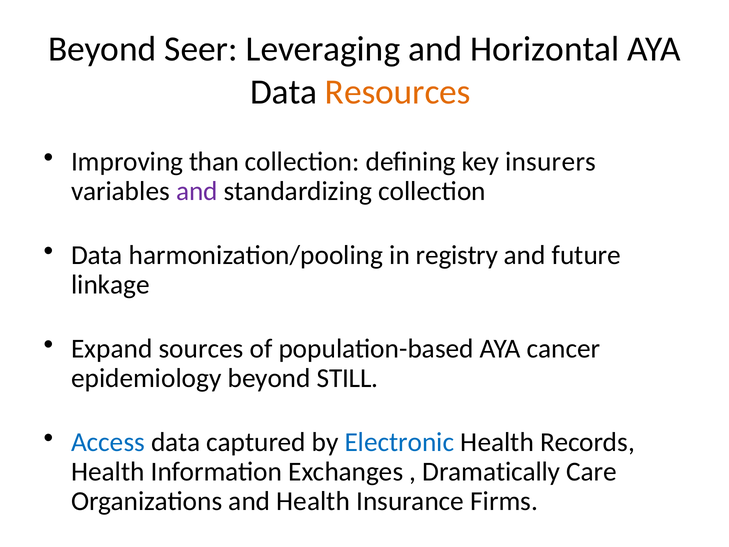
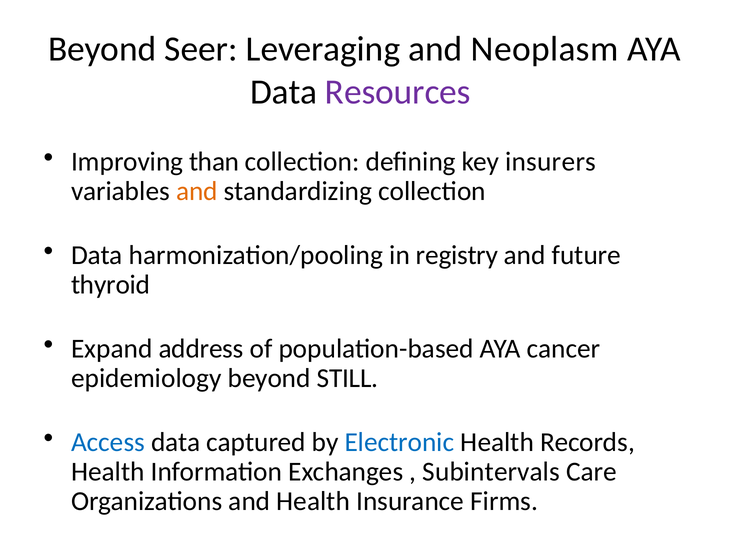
Horizontal: Horizontal -> Neoplasm (545, 49)
Resources colour: orange -> purple (398, 92)
and colour: purple -> orange (197, 191)
linkage: linkage -> thyroid (111, 285)
sources: sources -> address (201, 349)
Dramatically: Dramatically -> Subintervals (491, 472)
